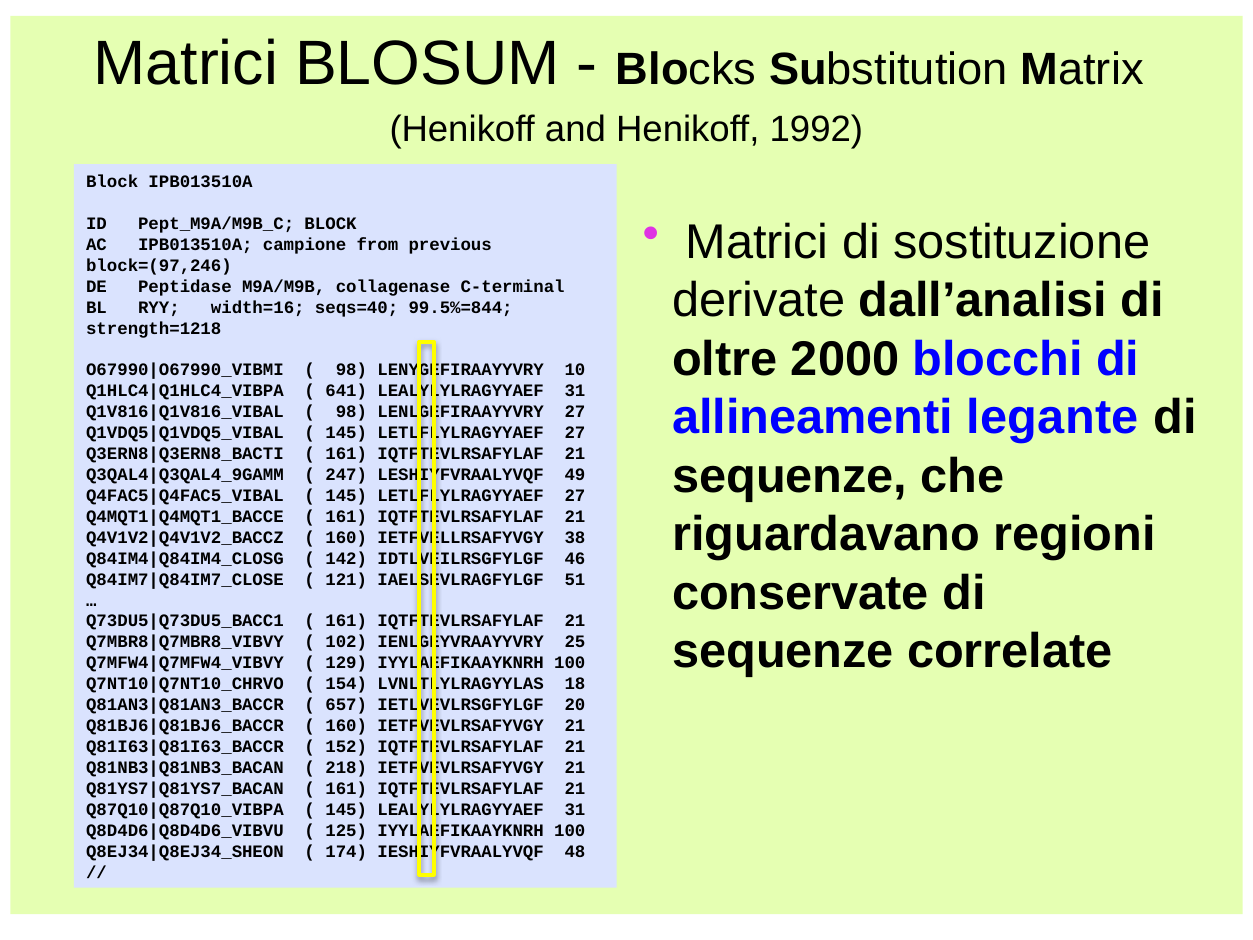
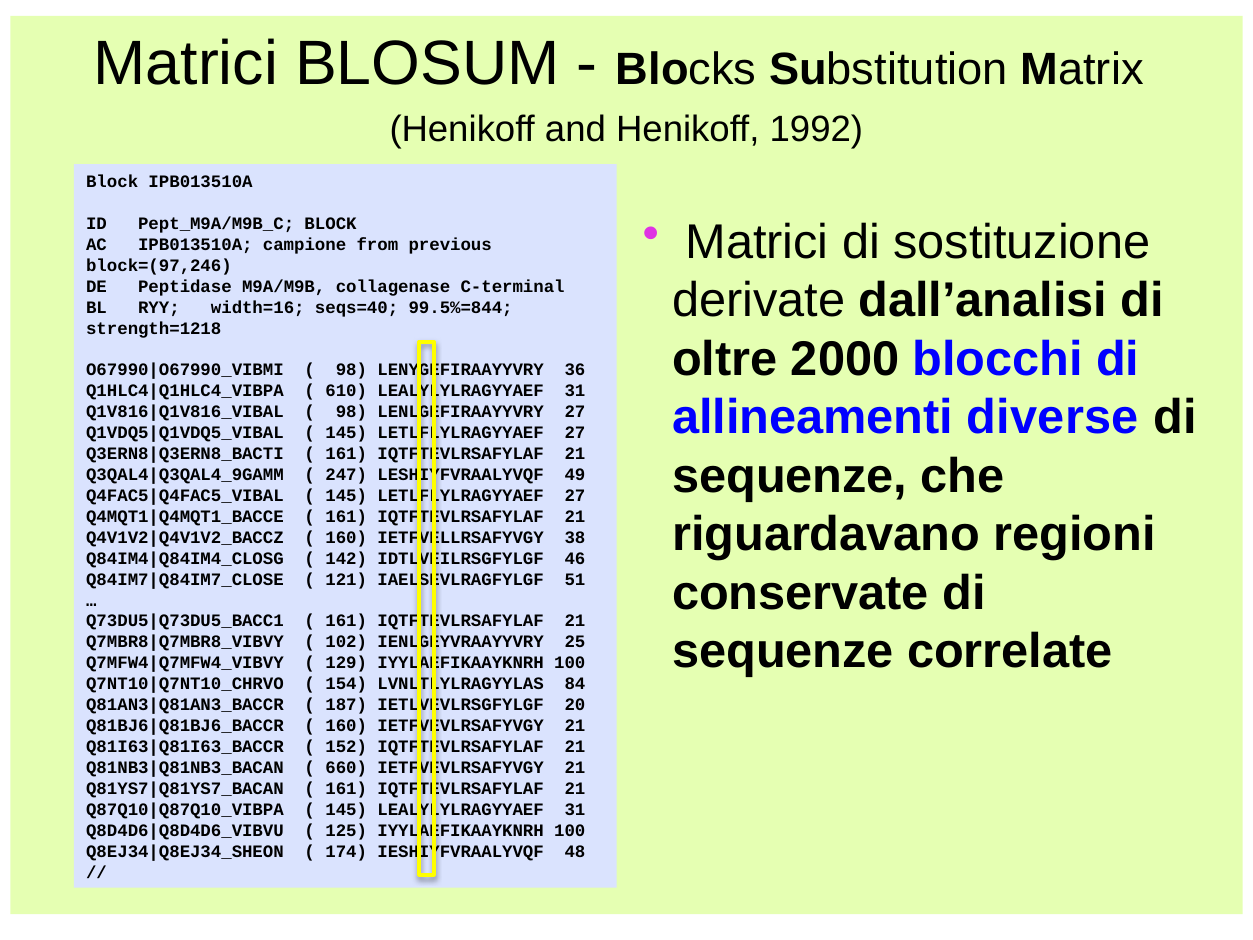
10: 10 -> 36 (575, 370)
641: 641 -> 610 (346, 391)
legante: legante -> diverse (1053, 417)
18: 18 -> 84 (575, 684)
657: 657 -> 187 (346, 705)
218: 218 -> 660 (346, 767)
